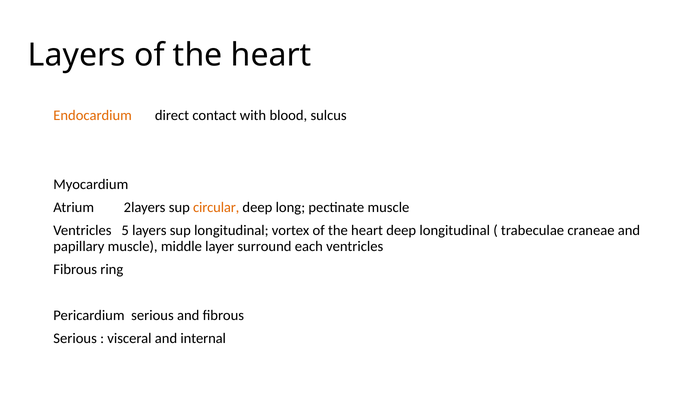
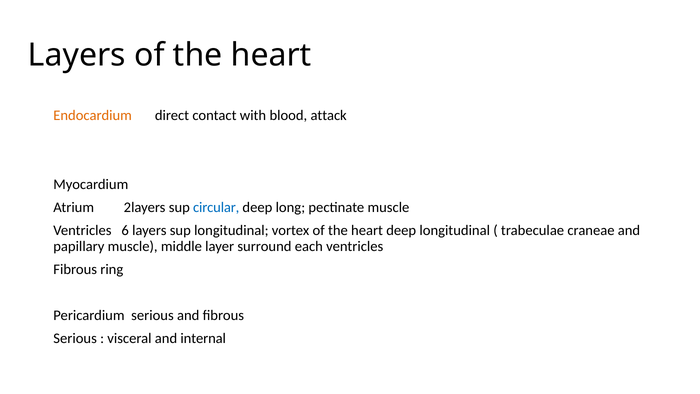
sulcus: sulcus -> attack (329, 115)
circular colour: orange -> blue (216, 207)
5: 5 -> 6 (125, 230)
